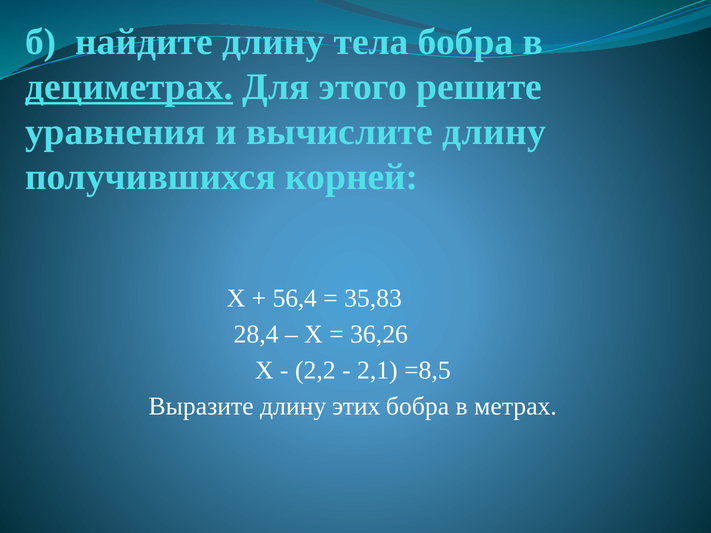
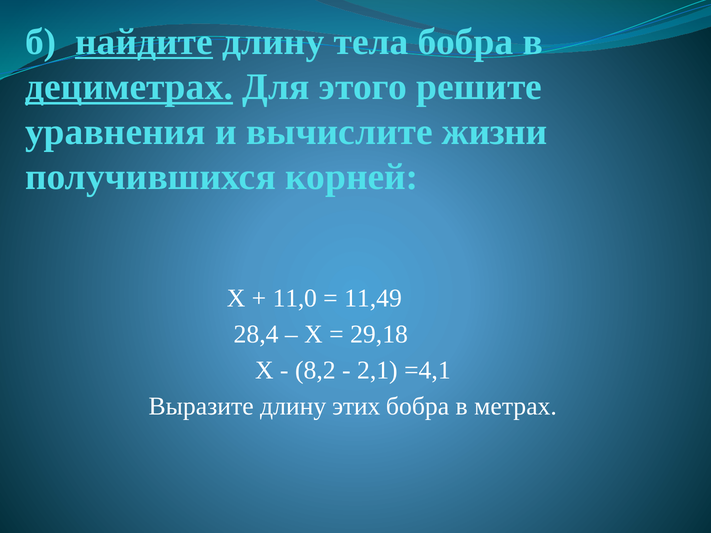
найдите underline: none -> present (144, 42)
вычислите длину: длину -> жизни (495, 132)
56,4: 56,4 -> 11,0 (295, 299)
35,83: 35,83 -> 11,49 (373, 299)
36,26: 36,26 -> 29,18 (379, 335)
2,2: 2,2 -> 8,2 (315, 371)
=8,5: =8,5 -> =4,1 (427, 371)
